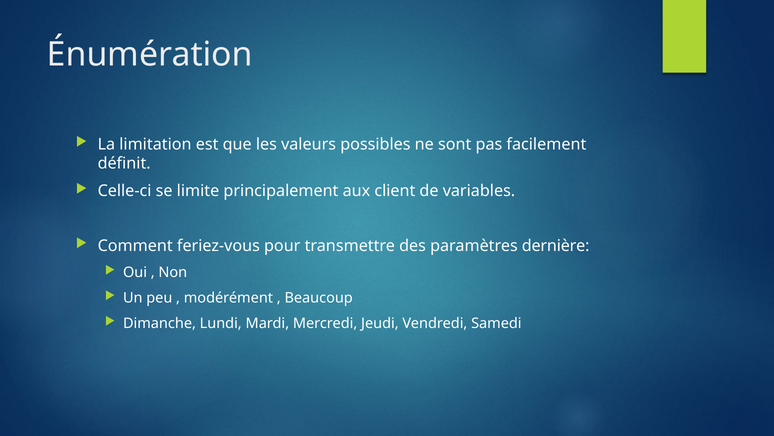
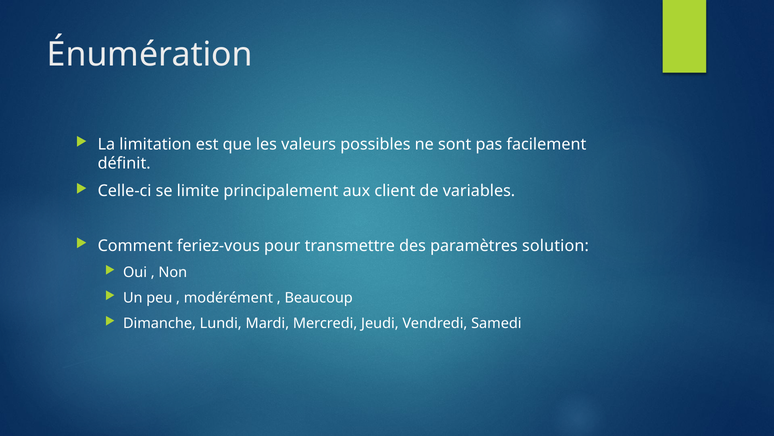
dernière: dernière -> solution (555, 246)
